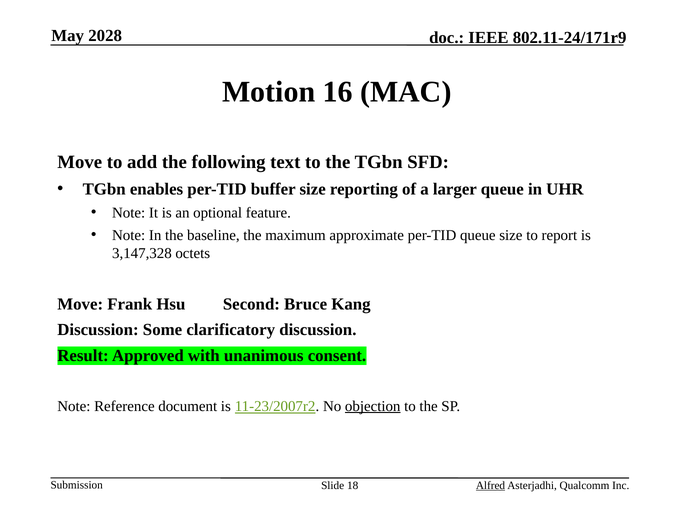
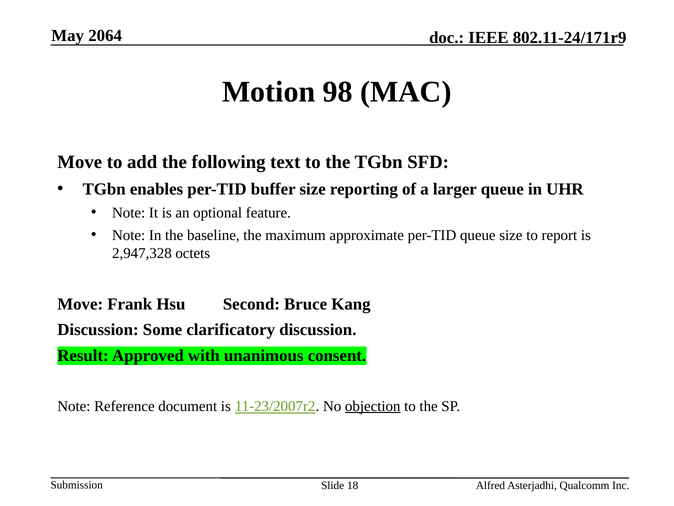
2028: 2028 -> 2064 (105, 36)
16: 16 -> 98 (338, 92)
3,147,328: 3,147,328 -> 2,947,328 (142, 253)
Alfred underline: present -> none (490, 485)
